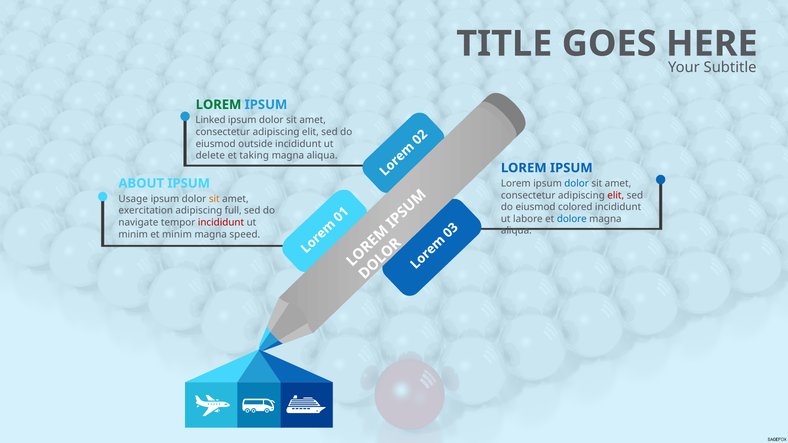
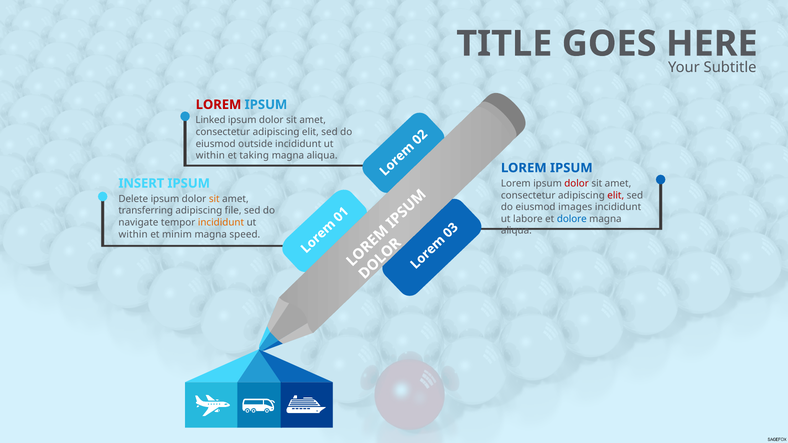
LOREM colour: green -> red (219, 105)
delete: delete -> within (210, 156)
dolor colour: blue -> red (577, 184)
ABOUT: ABOUT -> INSERT (141, 183)
Usage: Usage -> Delete (133, 199)
colored: colored -> images (575, 207)
exercitation: exercitation -> transferring (146, 211)
full: full -> file (233, 211)
incididunt colour: red -> orange (221, 223)
minim: minim -> within (133, 234)
